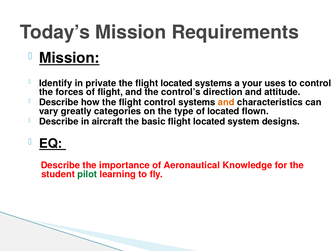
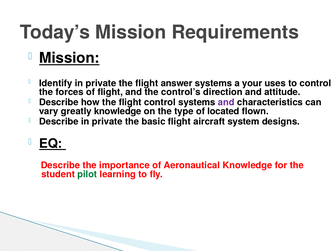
the flight located: located -> answer (177, 83)
and colour: orange -> purple (226, 102)
greatly categories: categories -> knowledge (118, 111)
Describe in aircraft: aircraft -> private (107, 122)
basic flight located: located -> aircraft (209, 122)
